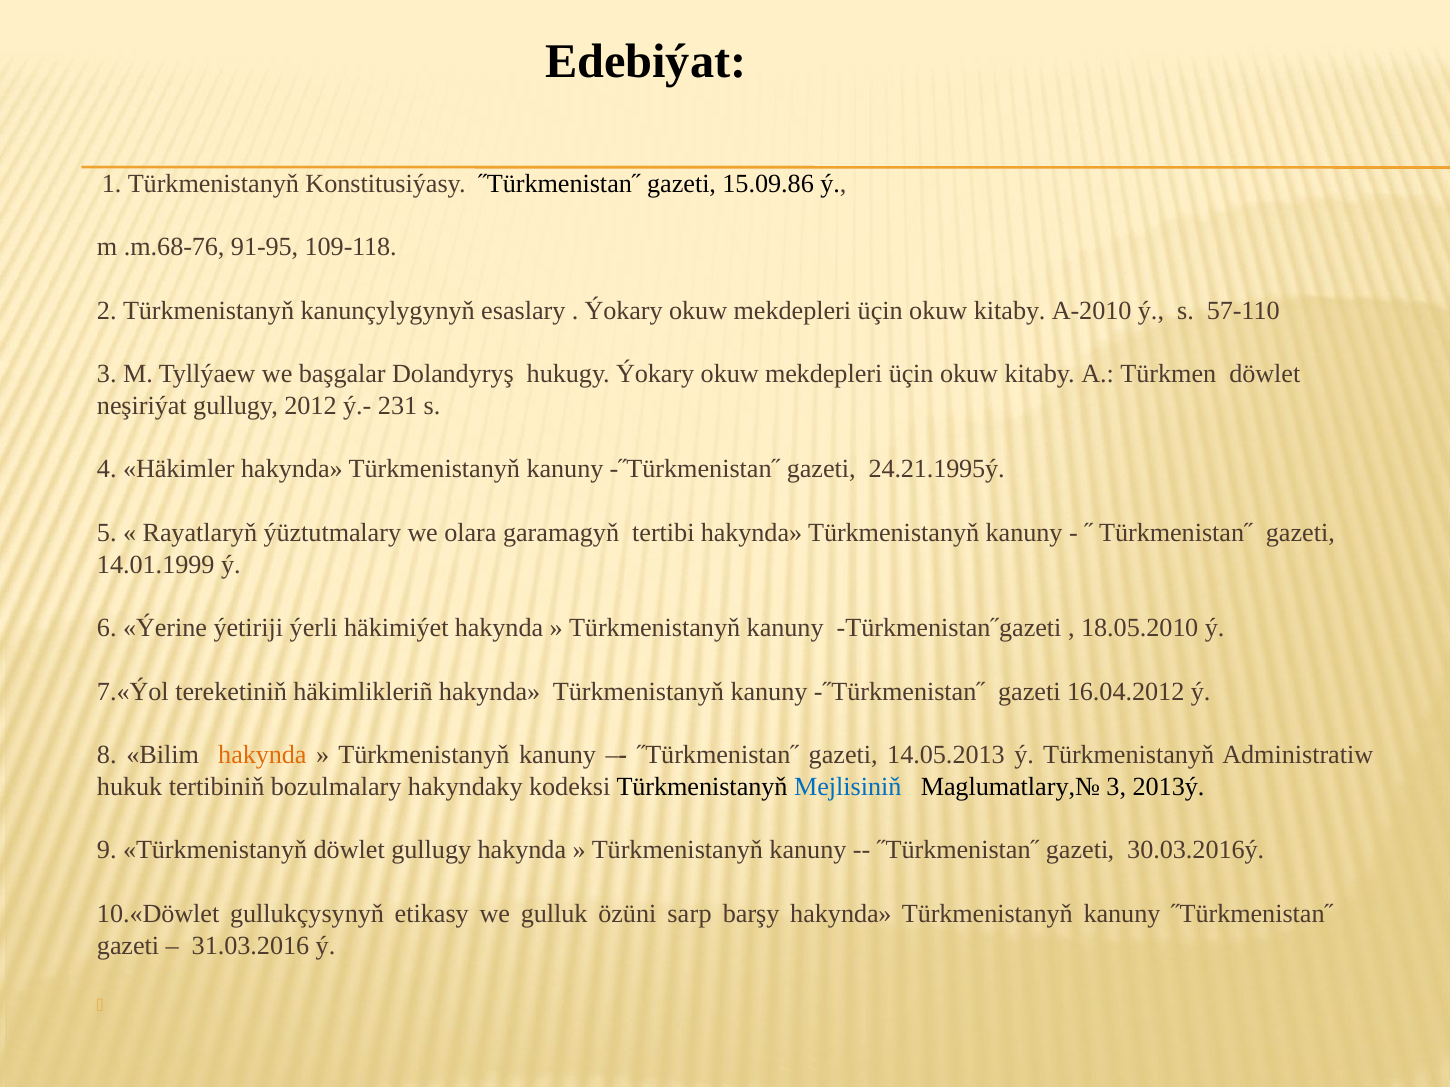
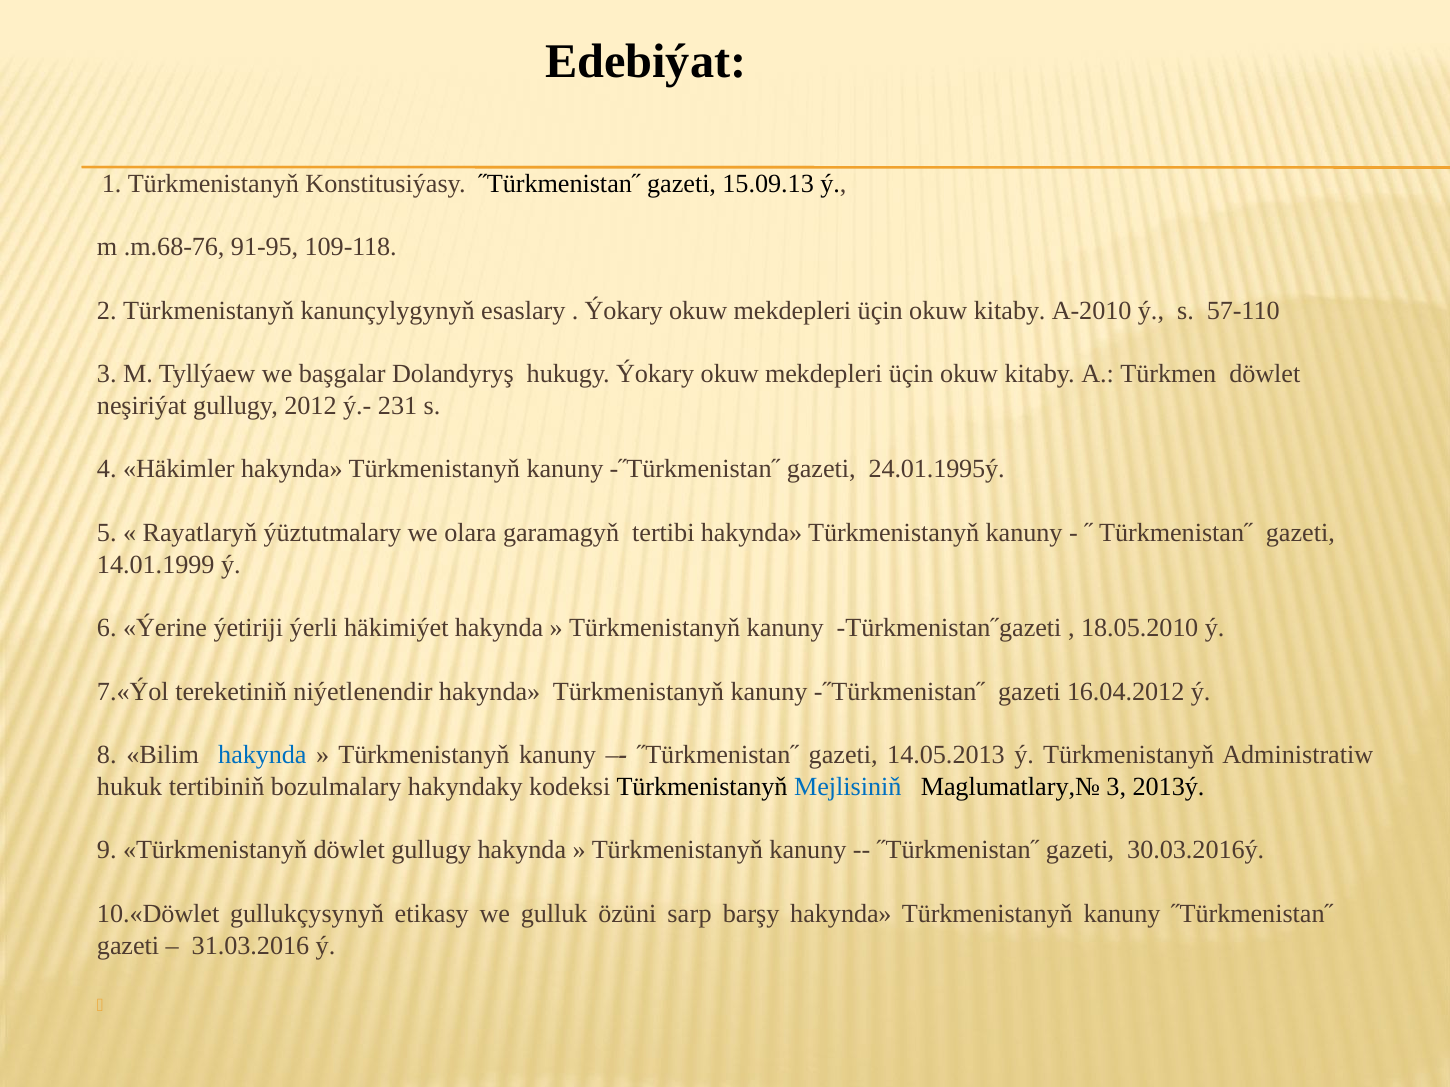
15.09.86: 15.09.86 -> 15.09.13 (768, 184)
24.21.1995ý: 24.21.1995ý -> 24.01.1995ý (937, 470)
häkimlikleriñ: häkimlikleriñ -> niýetlenendir (363, 692)
hakynda colour: orange -> blue (262, 756)
